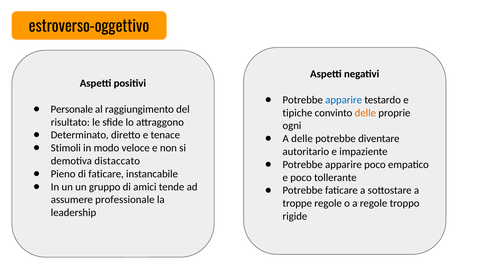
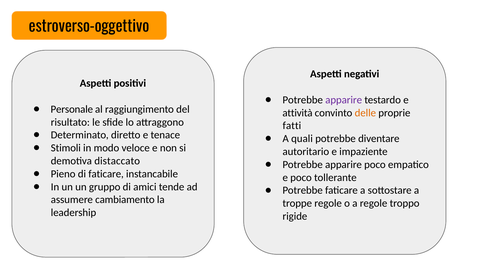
apparire colour: blue -> purple (344, 100)
tipiche: tipiche -> attività (297, 113)
ogni: ogni -> fatti (292, 126)
A delle: delle -> quali (302, 139)
professionale: professionale -> cambiamento (125, 200)
